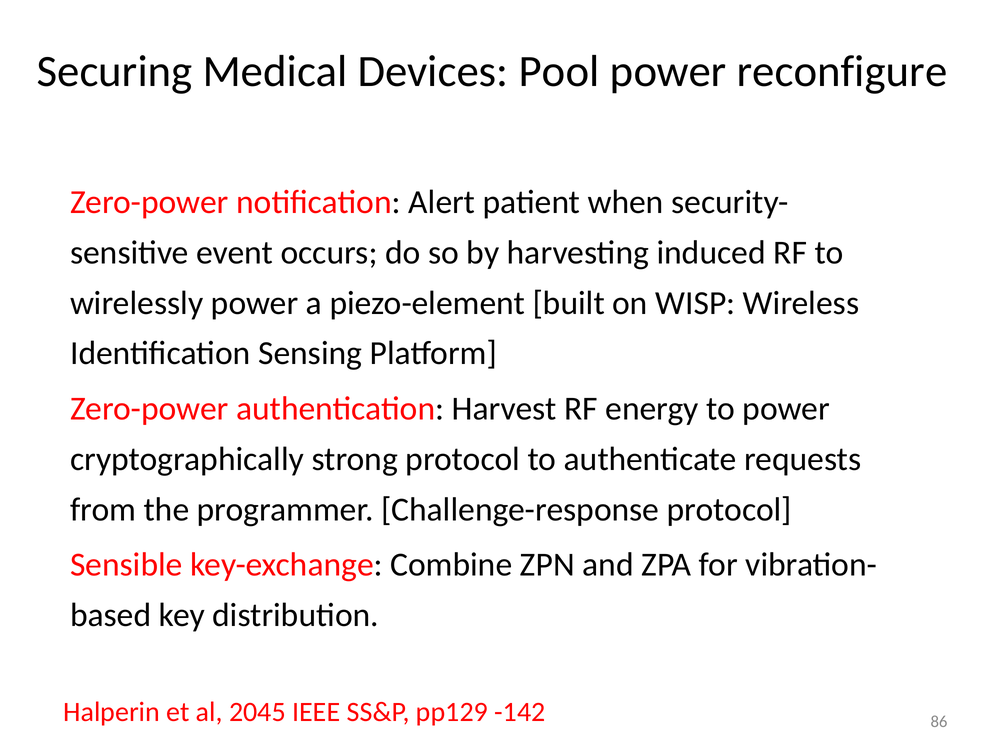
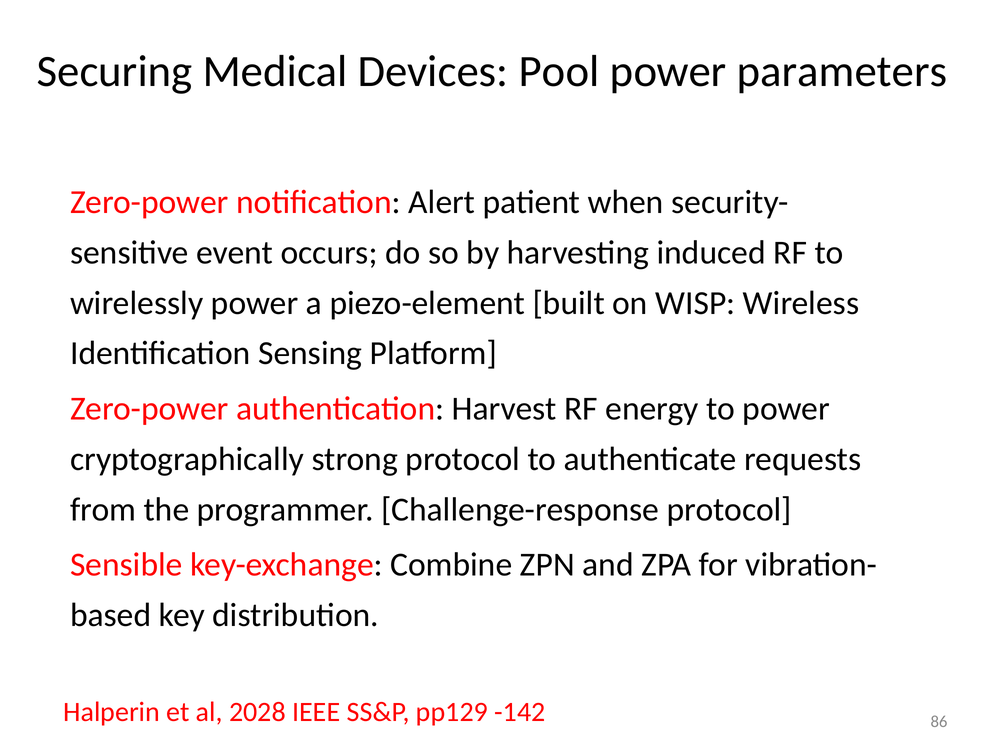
reconfigure: reconfigure -> parameters (842, 71)
2045: 2045 -> 2028 (257, 712)
